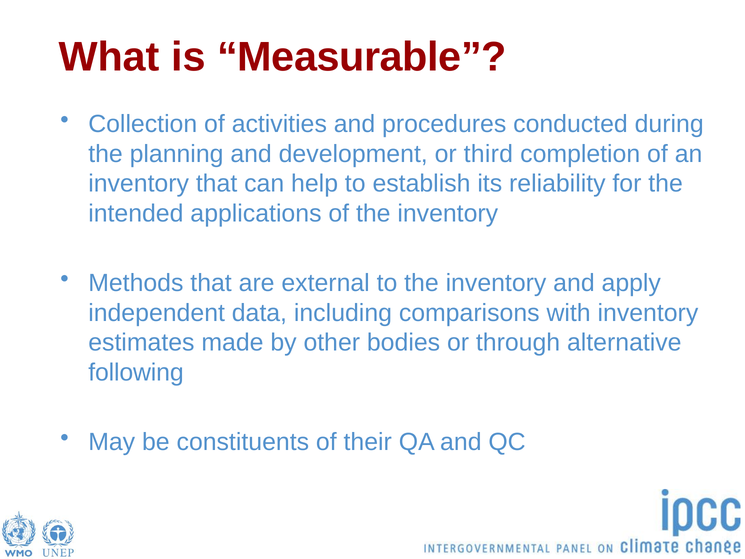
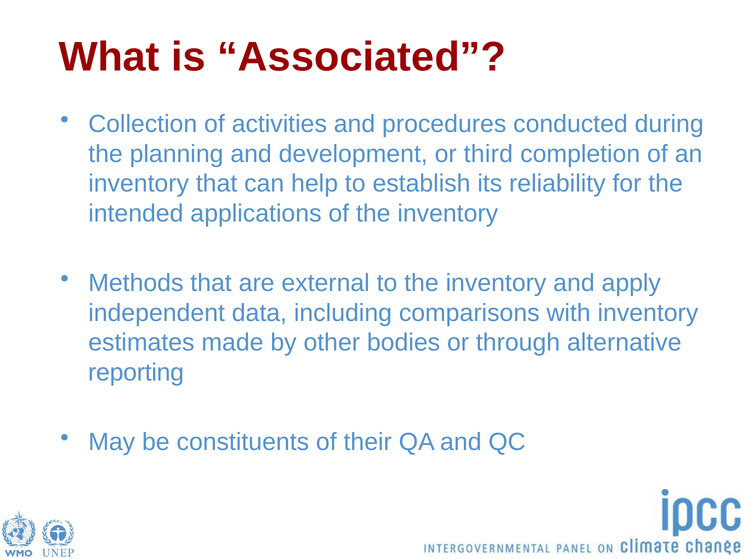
Measurable: Measurable -> Associated (362, 57)
following: following -> reporting (136, 372)
